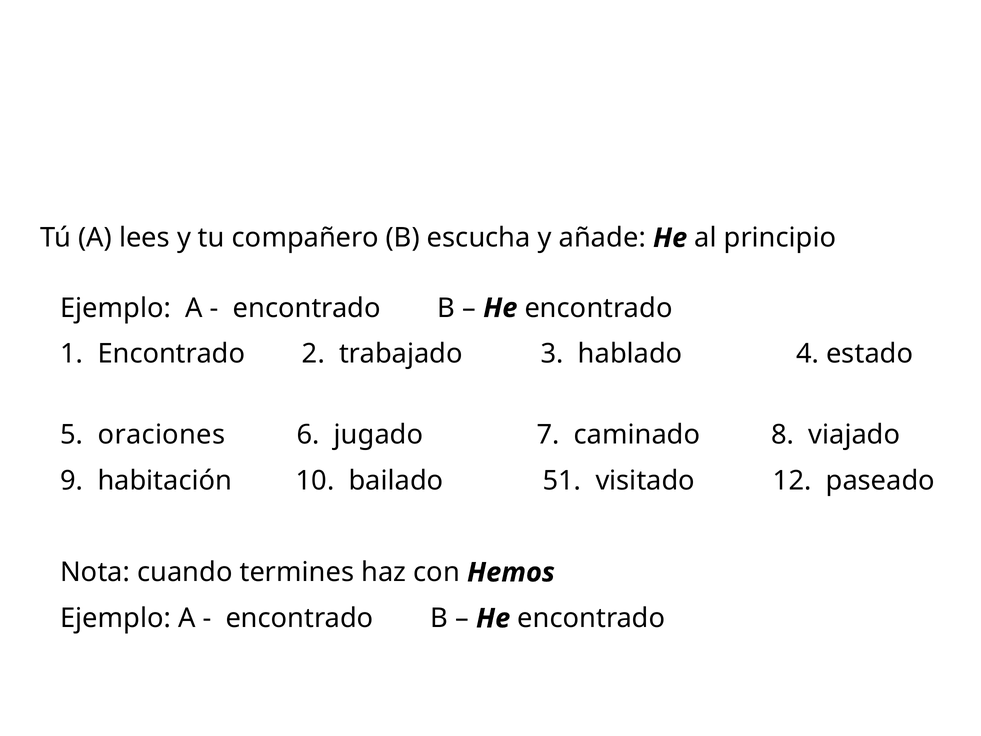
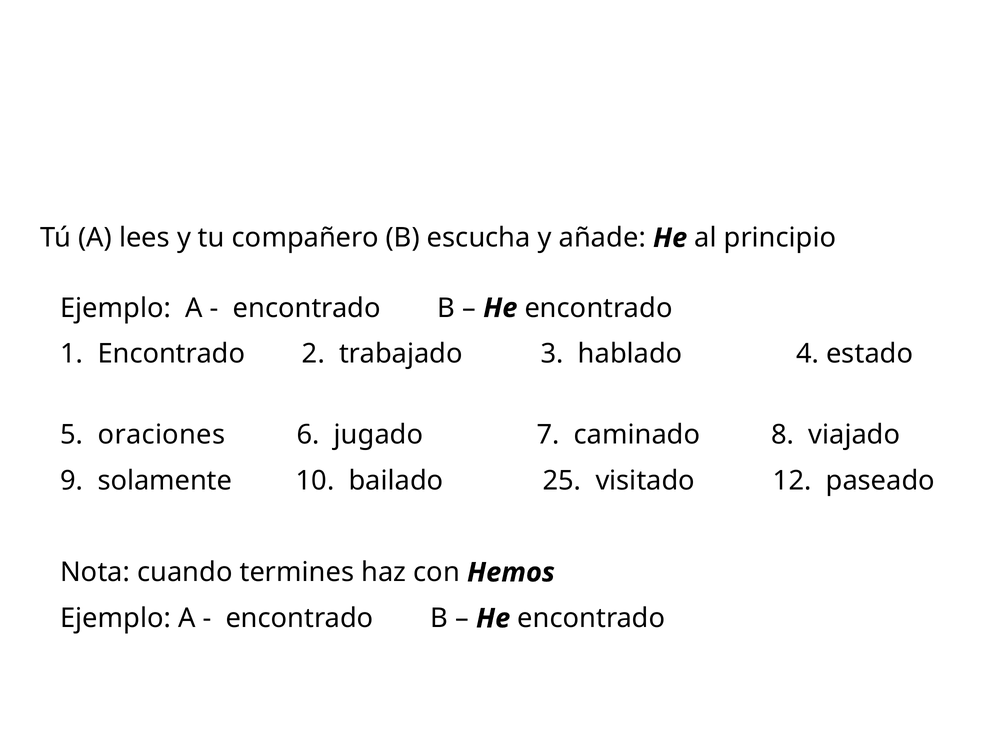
habitación: habitación -> solamente (165, 481)
51: 51 -> 25 (562, 481)
